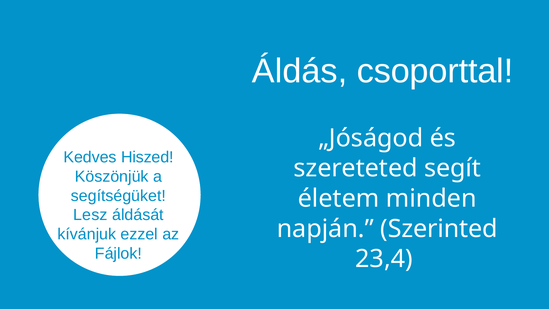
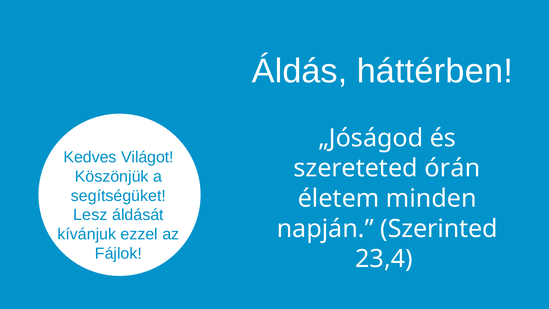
csoporttal: csoporttal -> háttérben (435, 71)
Hiszed: Hiszed -> Világot (147, 157)
segít: segít -> órán (452, 168)
